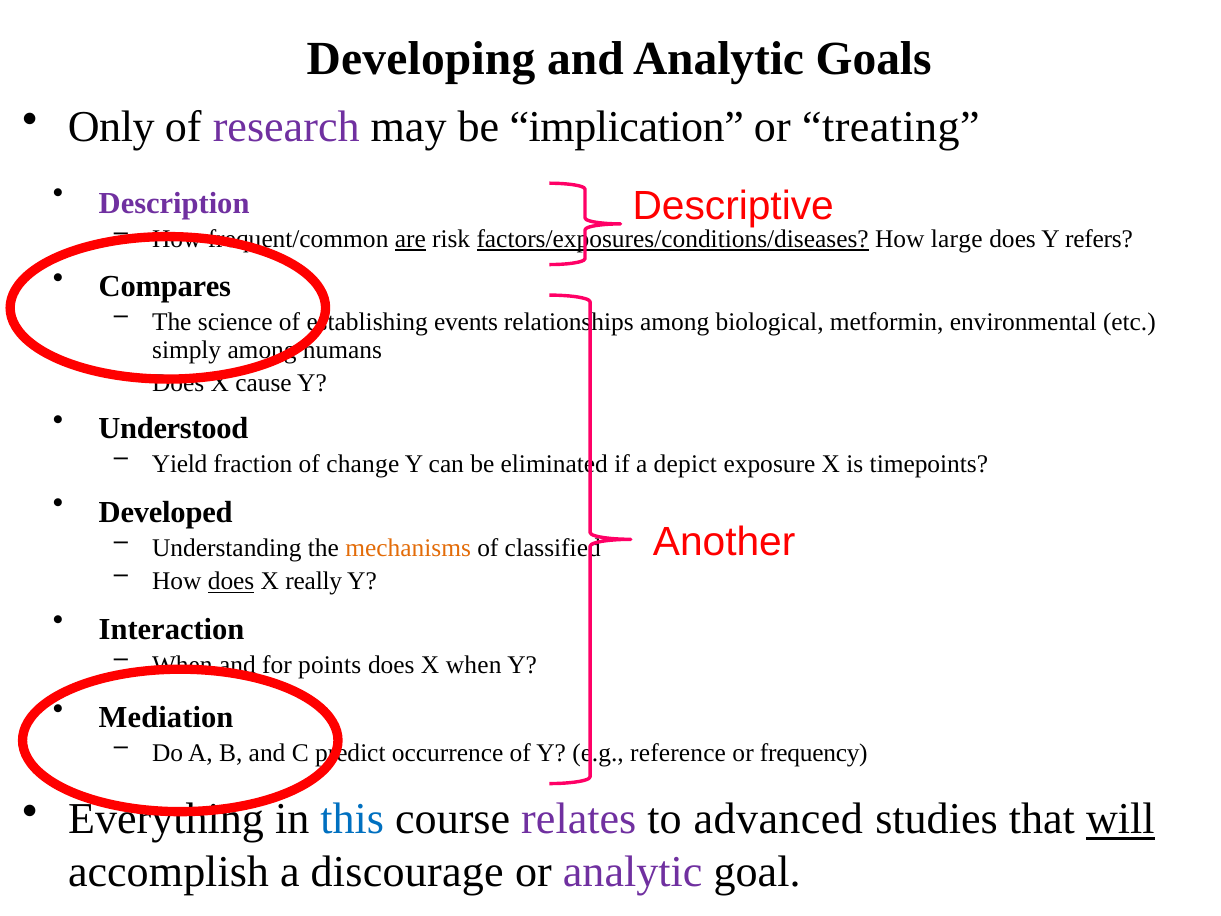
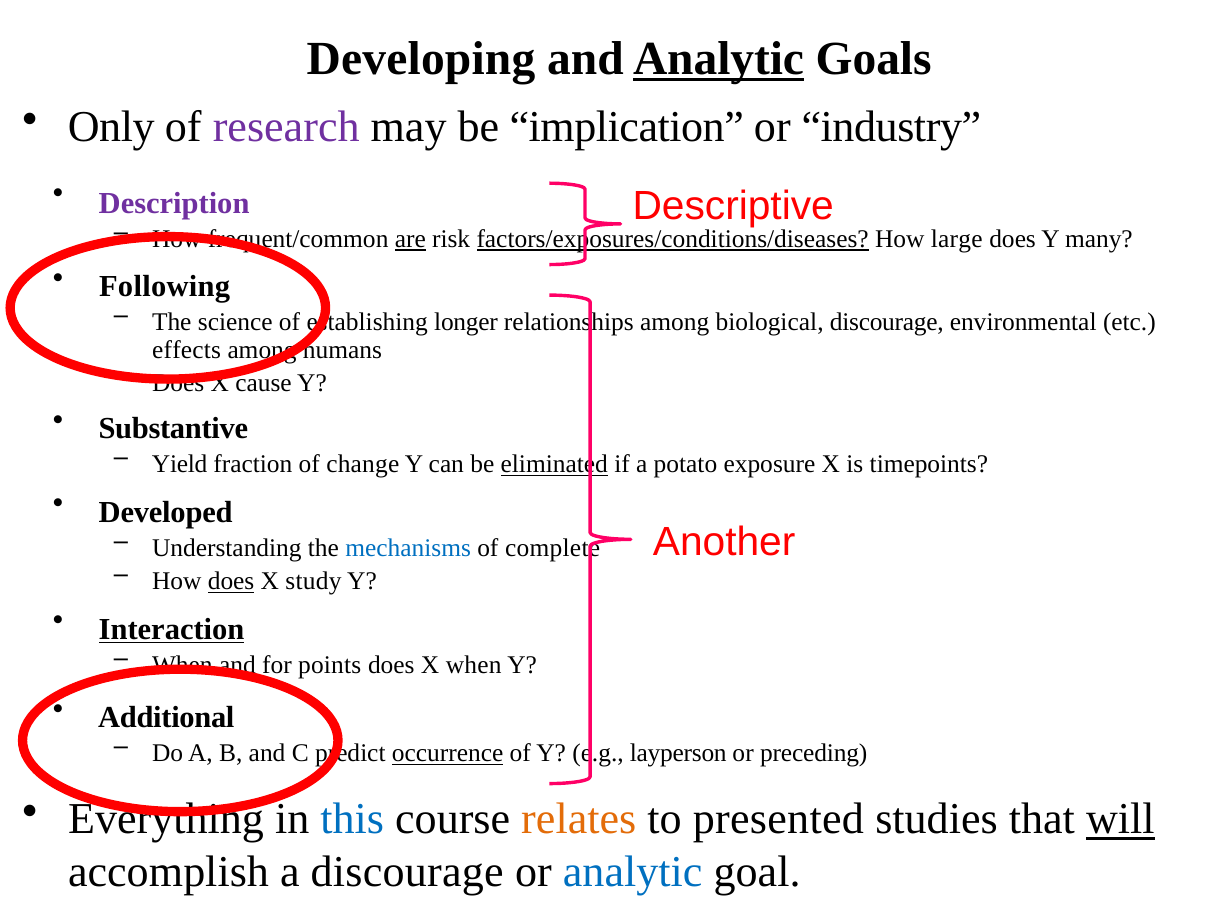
Analytic underline: none -> present (718, 59)
treating: treating -> industry (891, 127)
refers: refers -> many (1099, 239)
Compares: Compares -> Following (165, 287)
events: events -> longer (466, 322)
biological metformin: metformin -> discourage (887, 322)
simply: simply -> effects (187, 350)
Understood: Understood -> Substantive (173, 429)
eliminated underline: none -> present (554, 464)
depict: depict -> potato (685, 464)
mechanisms colour: orange -> blue (408, 548)
classified: classified -> complete (553, 548)
really: really -> study (314, 581)
Interaction underline: none -> present (172, 629)
Mediation: Mediation -> Additional (166, 718)
occurrence underline: none -> present (448, 753)
reference: reference -> layperson (678, 753)
frequency: frequency -> preceding (814, 753)
relates colour: purple -> orange (579, 819)
advanced: advanced -> presented (778, 819)
analytic colour: purple -> blue (633, 872)
